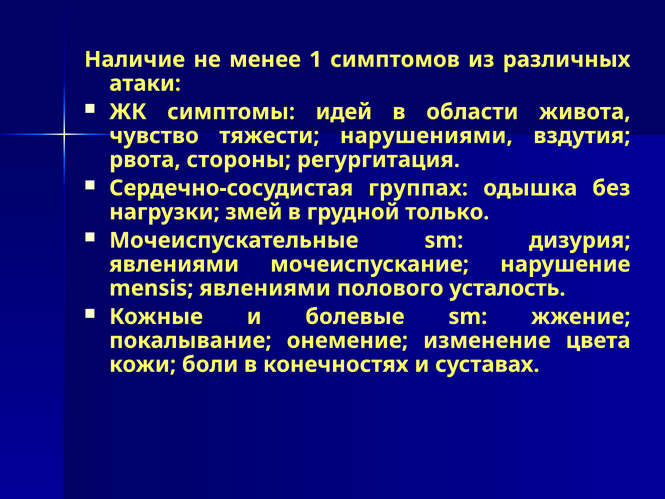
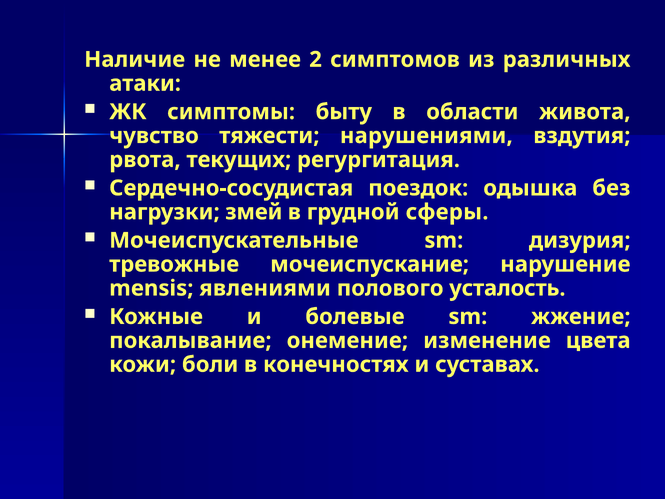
1: 1 -> 2 (316, 59)
идей: идей -> быту (344, 112)
стороны: стороны -> текущих (239, 160)
группах: группах -> поездок (418, 188)
только: только -> сферы (447, 212)
явлениями: явлениями -> тревожные (174, 264)
